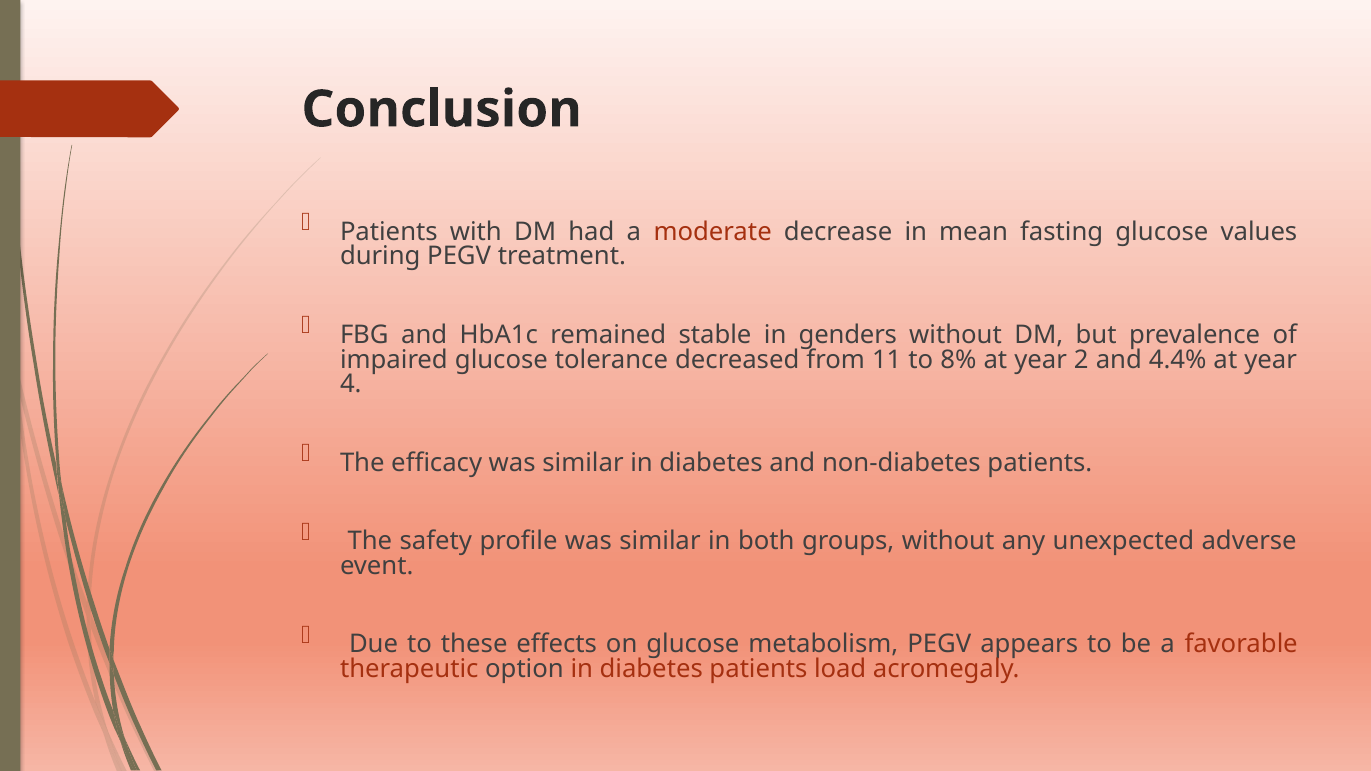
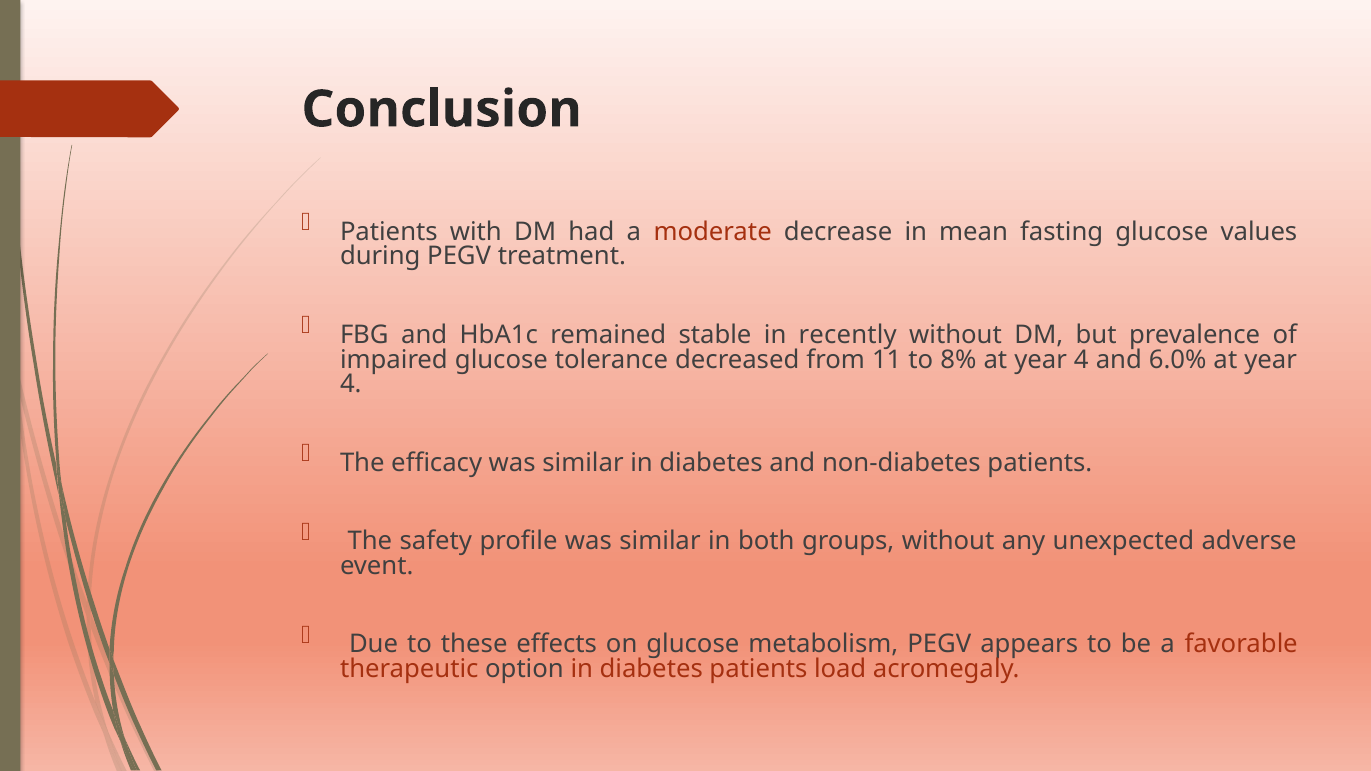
genders: genders -> recently (848, 335)
8% at year 2: 2 -> 4 (1081, 360)
4.4%: 4.4% -> 6.0% (1178, 360)
